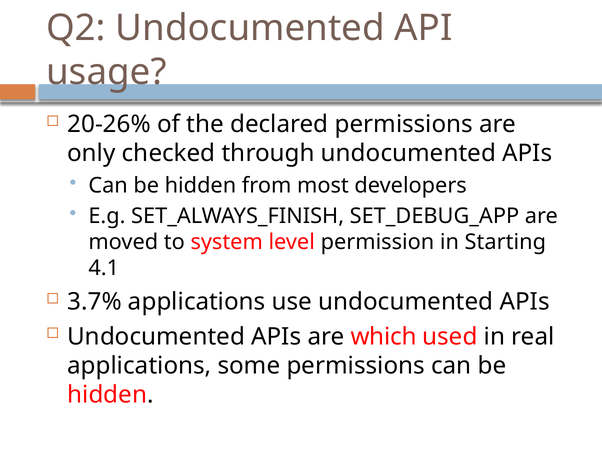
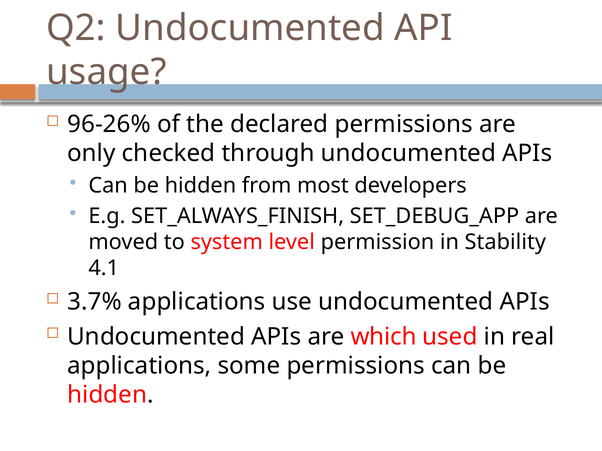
20-26%: 20-26% -> 96-26% (109, 125)
Starting: Starting -> Stability (505, 242)
